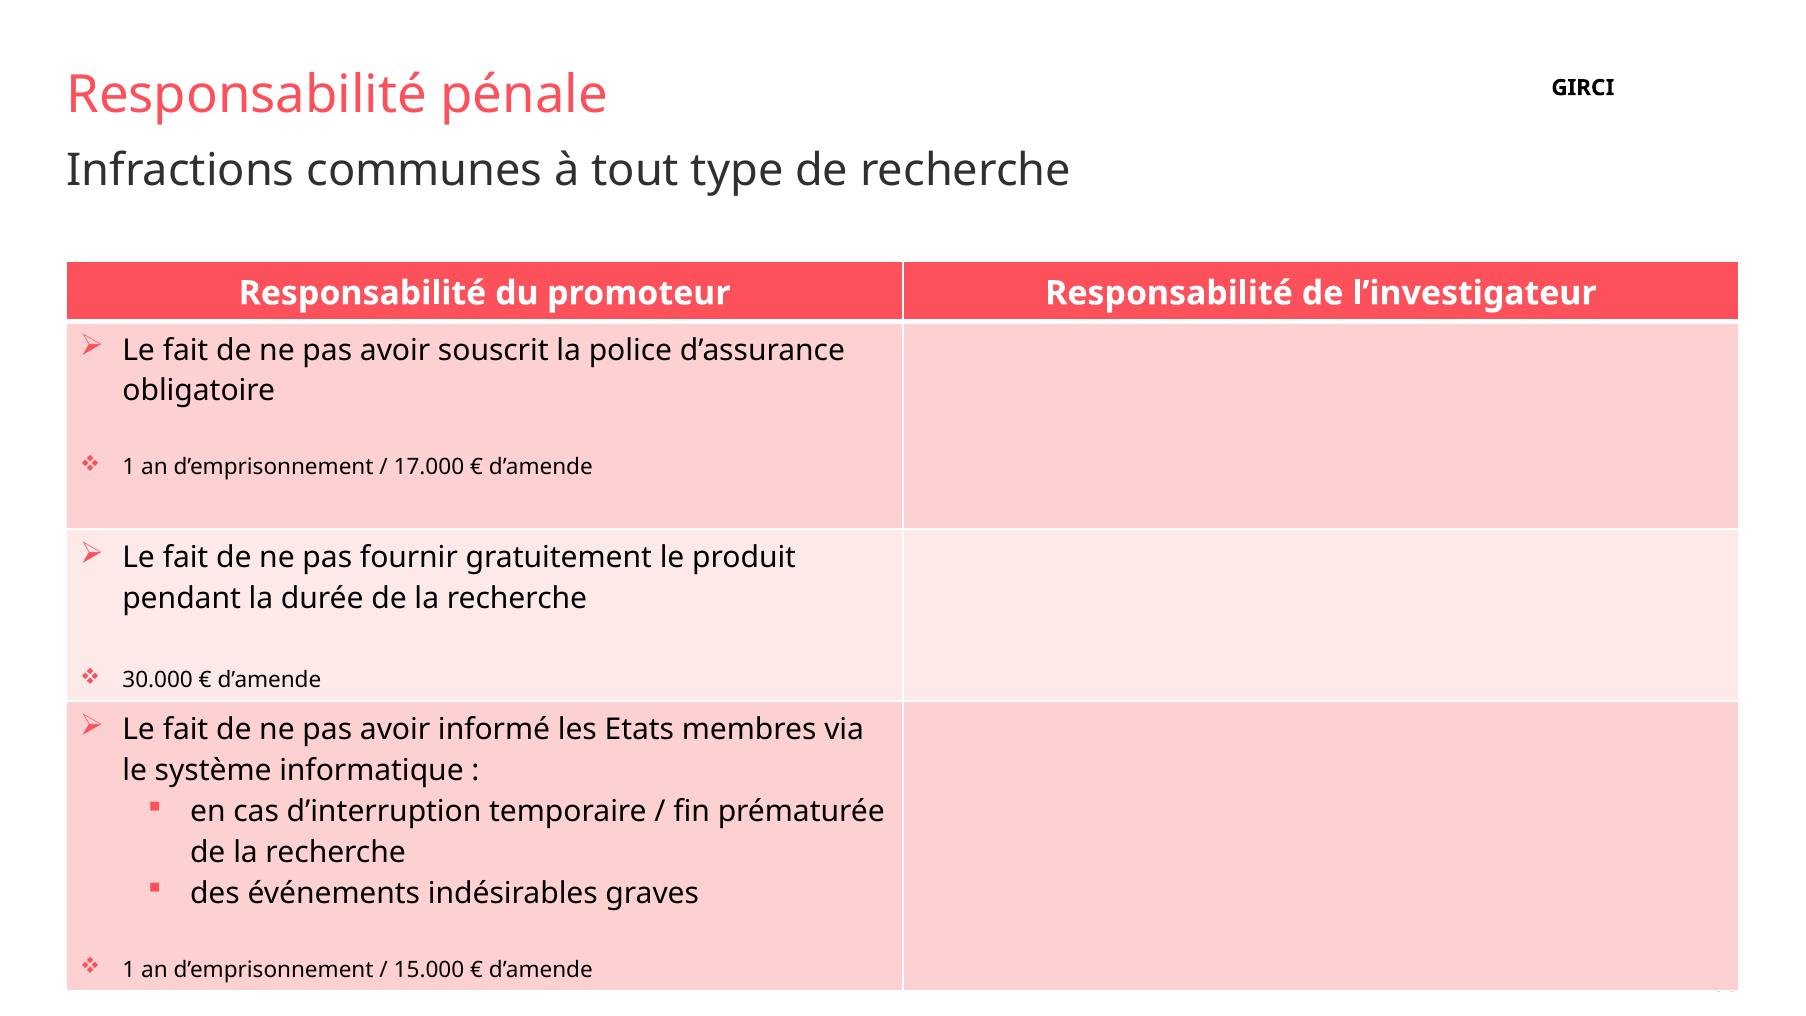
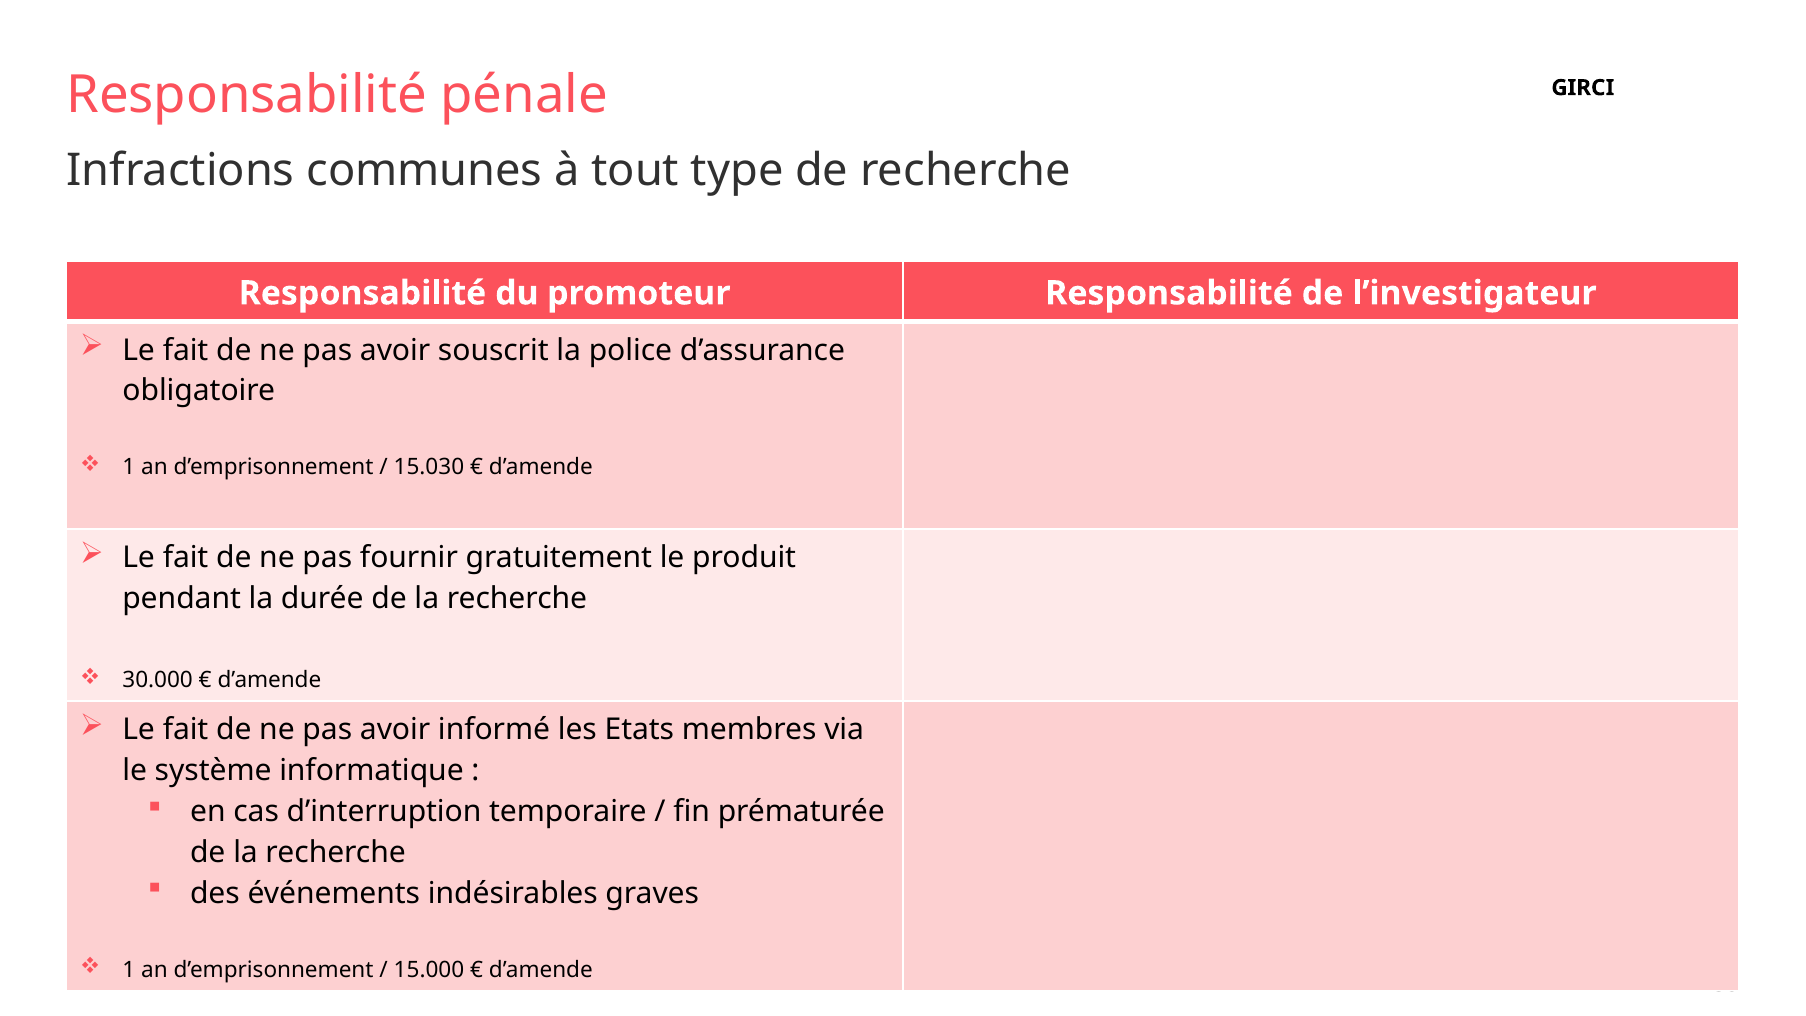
17.000: 17.000 -> 15.030 (429, 467)
